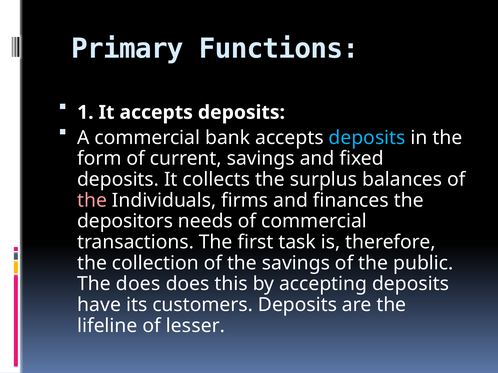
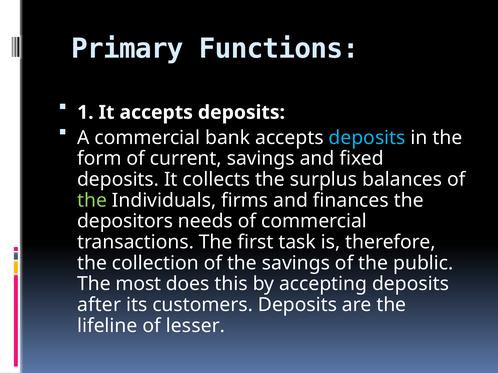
the colour: pink -> light green (92, 201)
The does: does -> most (138, 284)
have: have -> after (99, 305)
